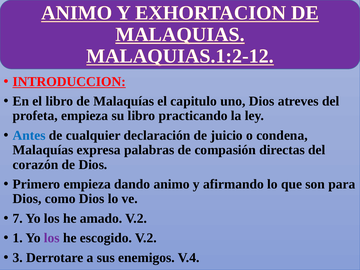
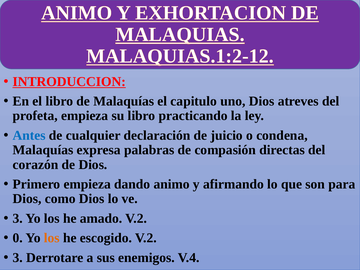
7: 7 -> 3 (18, 218)
1: 1 -> 0 (18, 238)
los colour: purple -> orange (52, 238)
